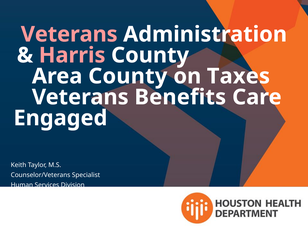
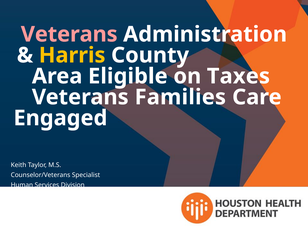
Harris colour: pink -> yellow (72, 55)
Area County: County -> Eligible (128, 76)
Benefits: Benefits -> Families (180, 97)
